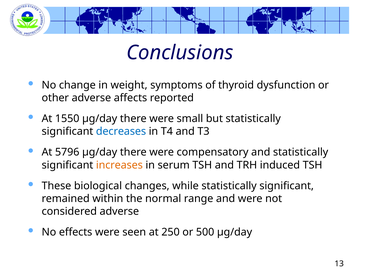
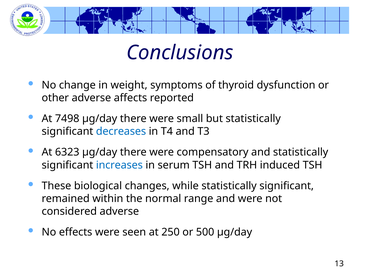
1550: 1550 -> 7498 (67, 119)
5796: 5796 -> 6323 (67, 152)
increases colour: orange -> blue (119, 165)
